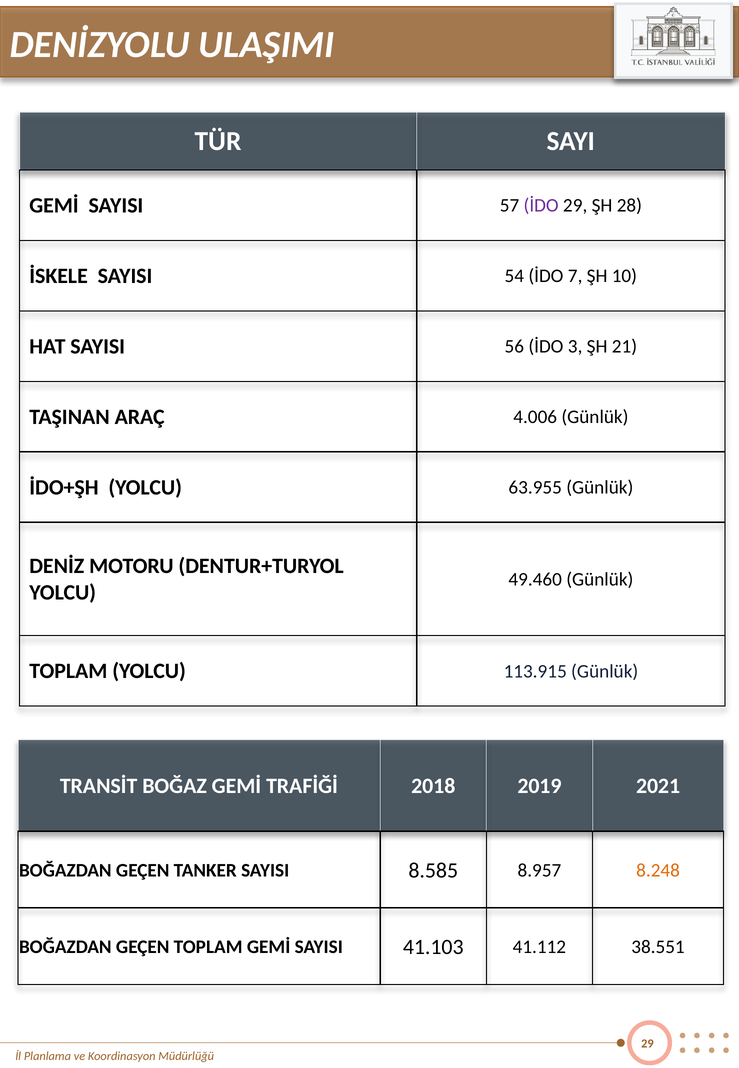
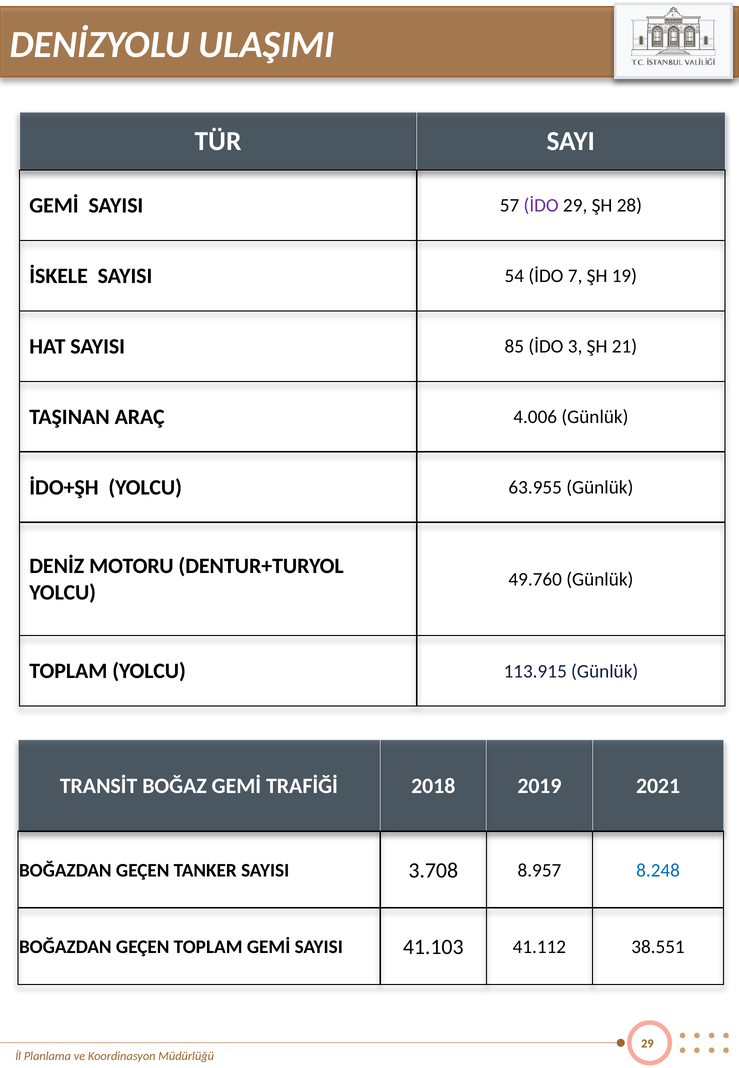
10: 10 -> 19 (624, 276)
56: 56 -> 85 (514, 346)
49.460: 49.460 -> 49.760 (535, 579)
8.585: 8.585 -> 3.708 (433, 870)
8.248 colour: orange -> blue (658, 870)
